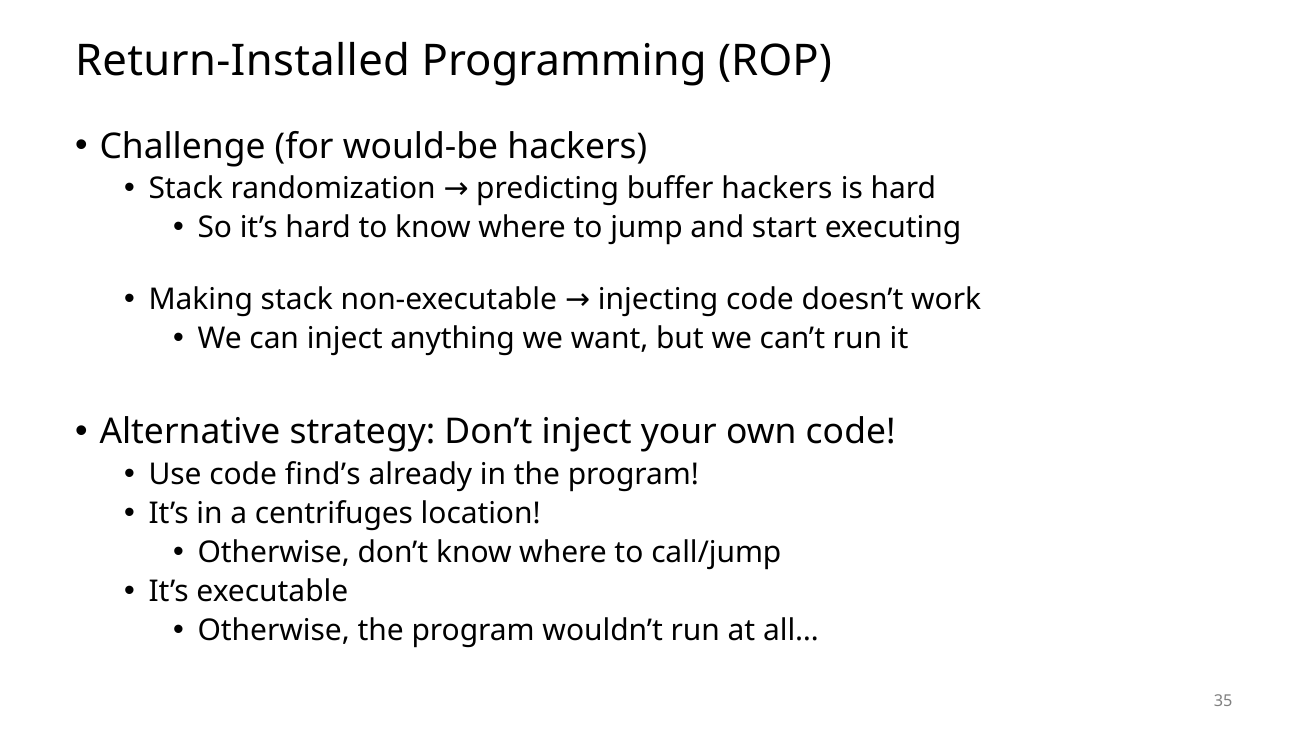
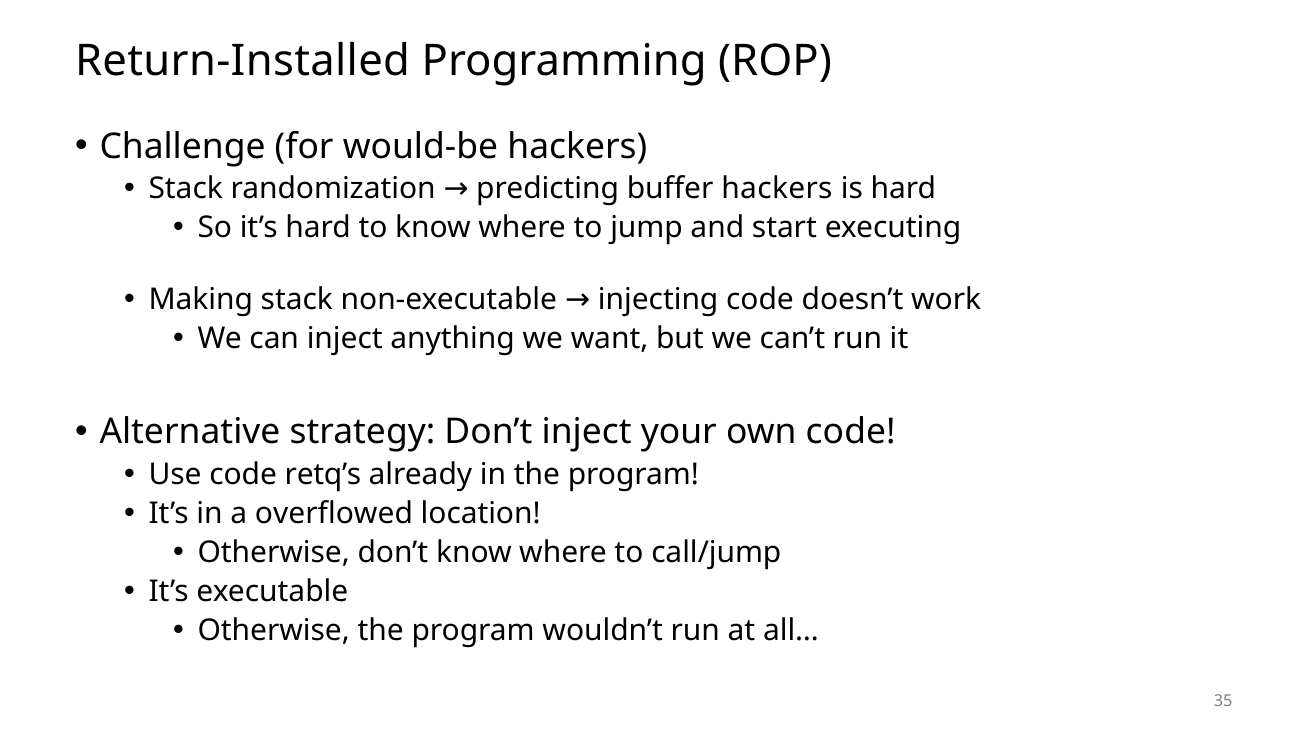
find’s: find’s -> retq’s (323, 474)
centrifuges: centrifuges -> overflowed (334, 513)
